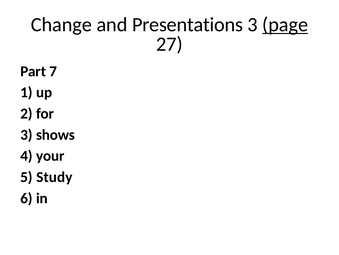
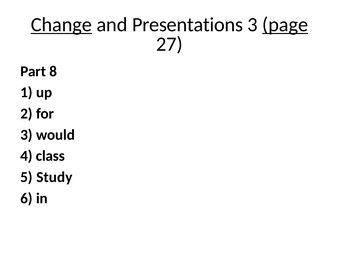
Change underline: none -> present (61, 25)
7: 7 -> 8 (53, 71)
shows: shows -> would (55, 134)
your: your -> class (50, 156)
